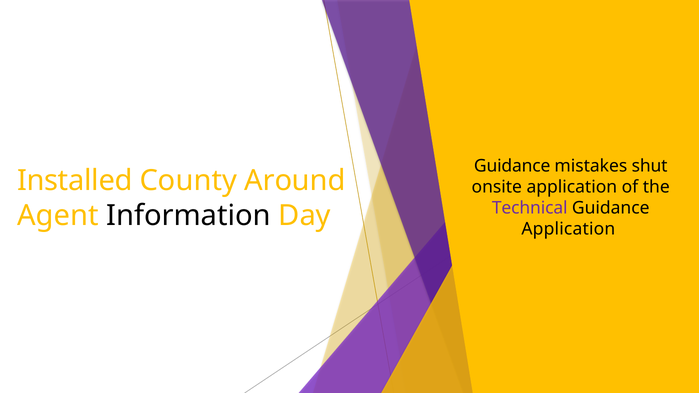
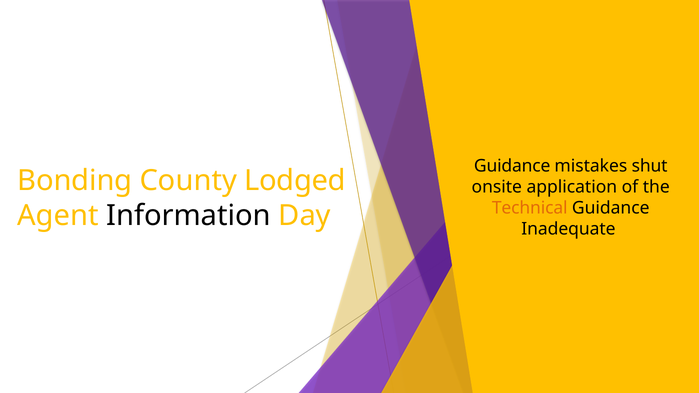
Installed: Installed -> Bonding (75, 181)
Around: Around -> Lodged (295, 181)
Technical colour: purple -> orange (530, 208)
Application: Application -> Inadequate (568, 229)
